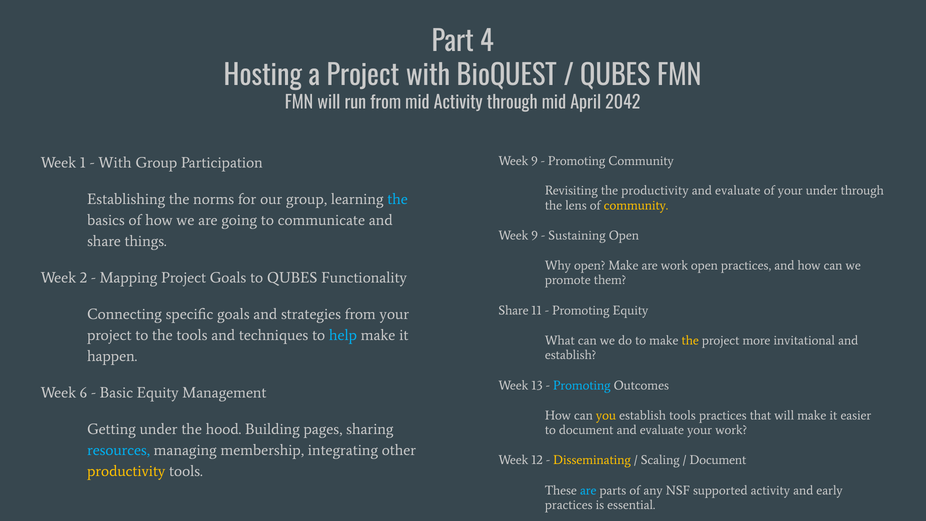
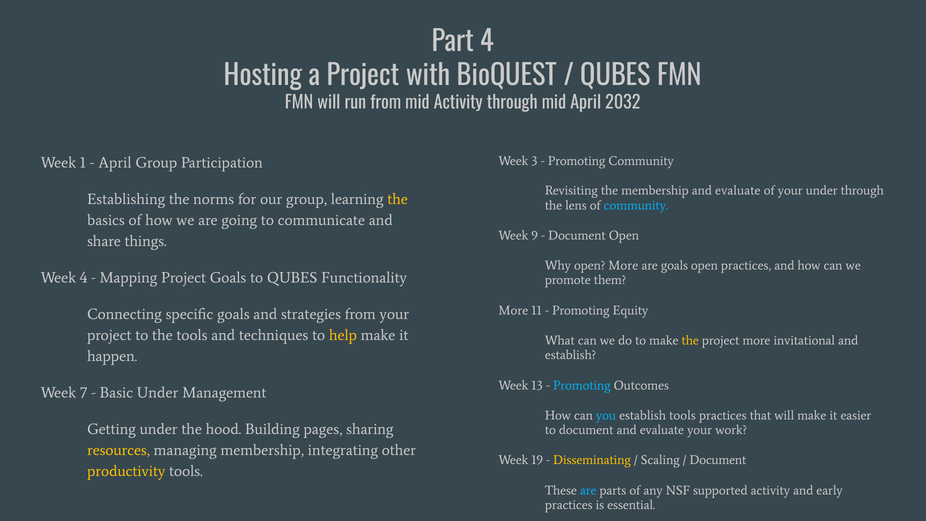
2042: 2042 -> 2032 (623, 103)
9: 9 -> 3 (534, 161)
With: With -> April (115, 163)
the productivity: productivity -> membership (655, 191)
the colour: light blue -> yellow (398, 199)
community colour: yellow -> light blue (636, 205)
Sustaining: Sustaining -> Document (577, 235)
open Make: Make -> More (623, 265)
are work: work -> goals (674, 265)
Week 2: 2 -> 4 (84, 278)
Share: Share -> More (513, 310)
help colour: light blue -> yellow (343, 335)
6: 6 -> 7 (83, 393)
Basic Equity: Equity -> Under (158, 393)
you colour: yellow -> light blue (606, 415)
resources colour: light blue -> yellow (119, 450)
12: 12 -> 19 (537, 460)
